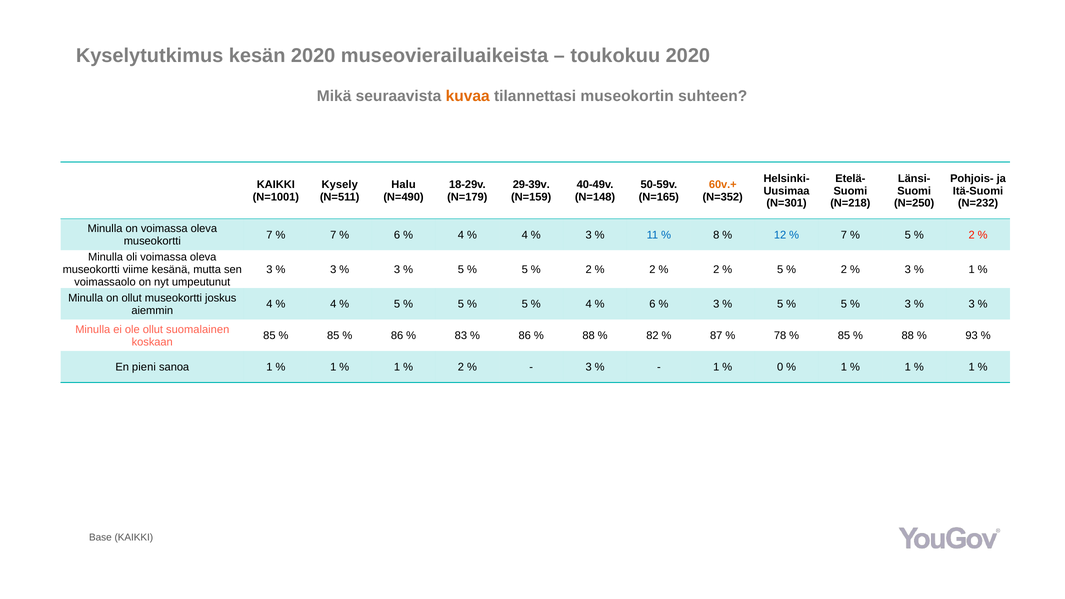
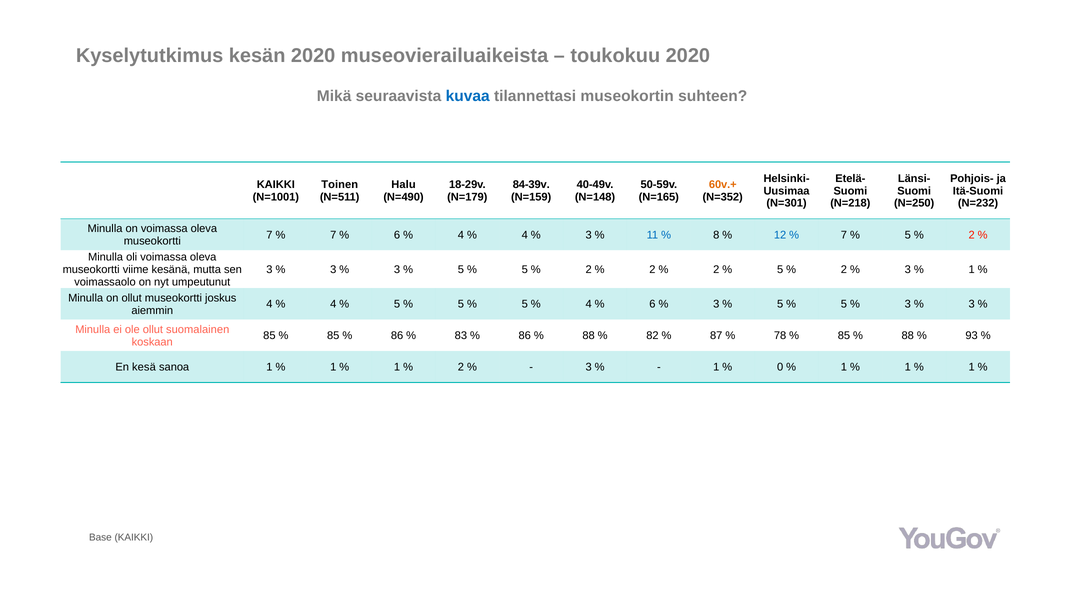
kuvaa colour: orange -> blue (468, 96)
Kysely: Kysely -> Toinen (340, 185)
29-39v: 29-39v -> 84-39v (531, 185)
pieni: pieni -> kesä (144, 367)
